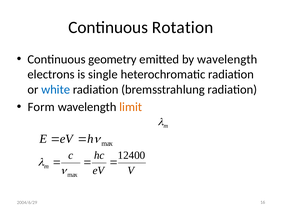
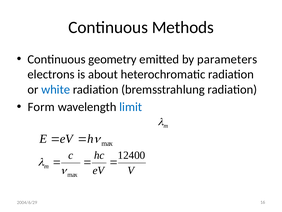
Rotation: Rotation -> Methods (183, 27)
by wavelength: wavelength -> parameters (227, 59)
single: single -> about (103, 74)
limit colour: orange -> blue (131, 107)
